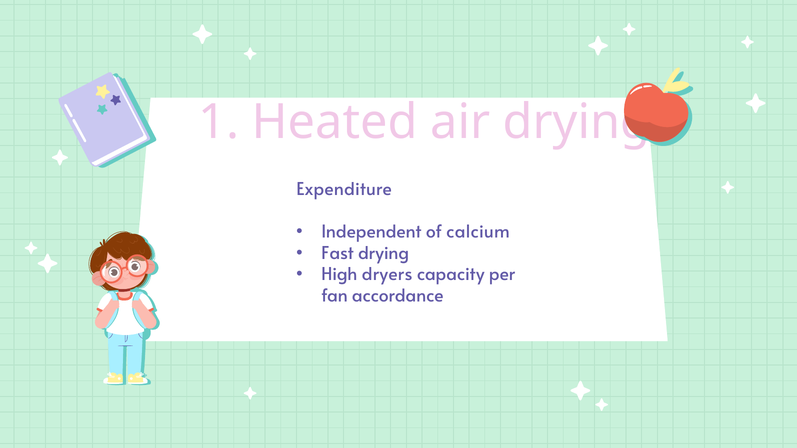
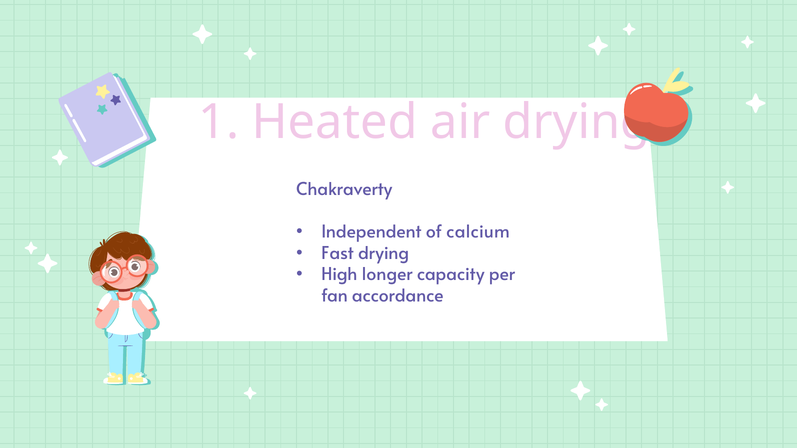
Expenditure: Expenditure -> Chakraverty (344, 190)
dryers: dryers -> longer (387, 275)
